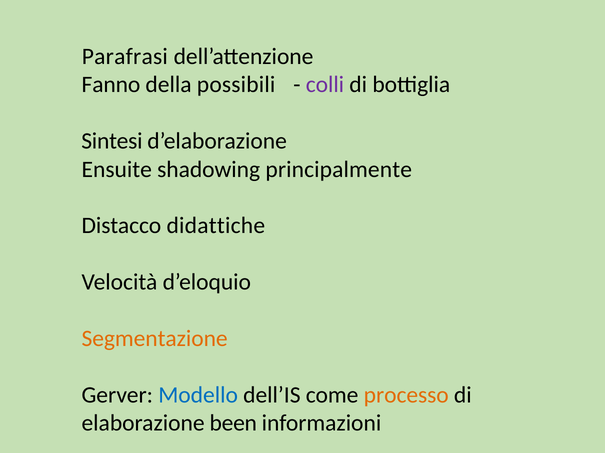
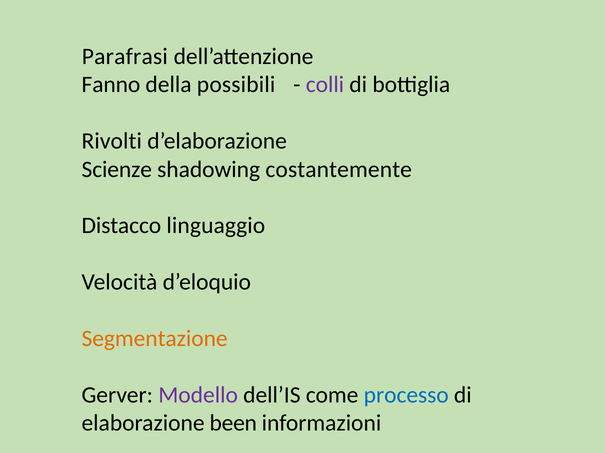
Sintesi: Sintesi -> Rivolti (112, 141)
Ensuite: Ensuite -> Scienze (117, 170)
principalmente: principalmente -> costantemente (339, 170)
didattiche: didattiche -> linguaggio (216, 226)
Modello colour: blue -> purple (198, 396)
processo colour: orange -> blue (406, 396)
